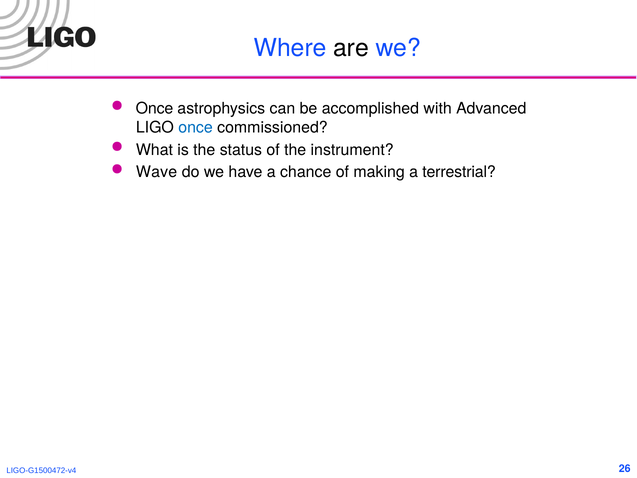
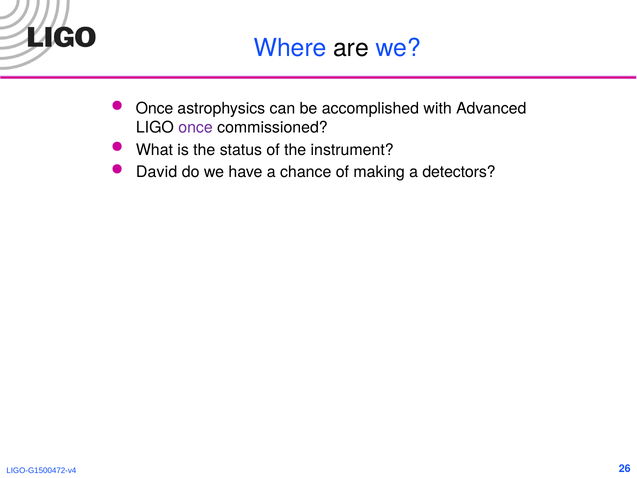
once colour: blue -> purple (196, 127)
Wave: Wave -> David (157, 172)
terrestrial: terrestrial -> detectors (459, 172)
